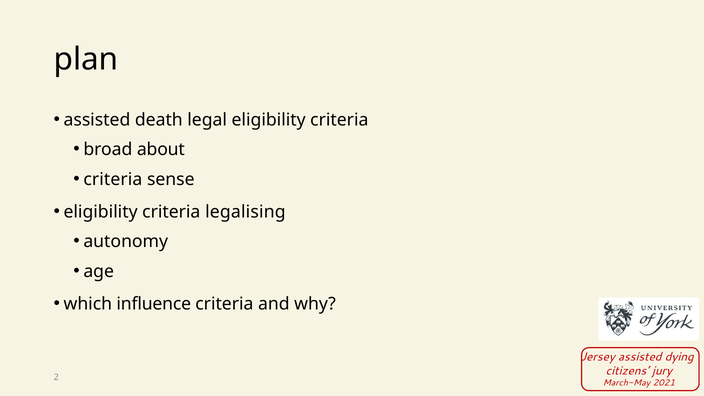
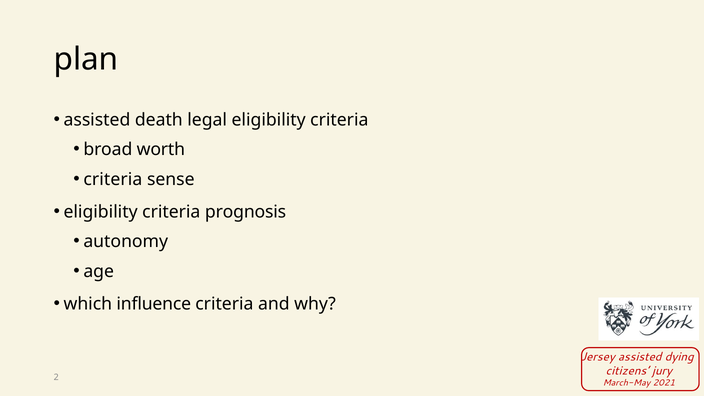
about: about -> worth (161, 150)
legalising: legalising -> prognosis (246, 212)
